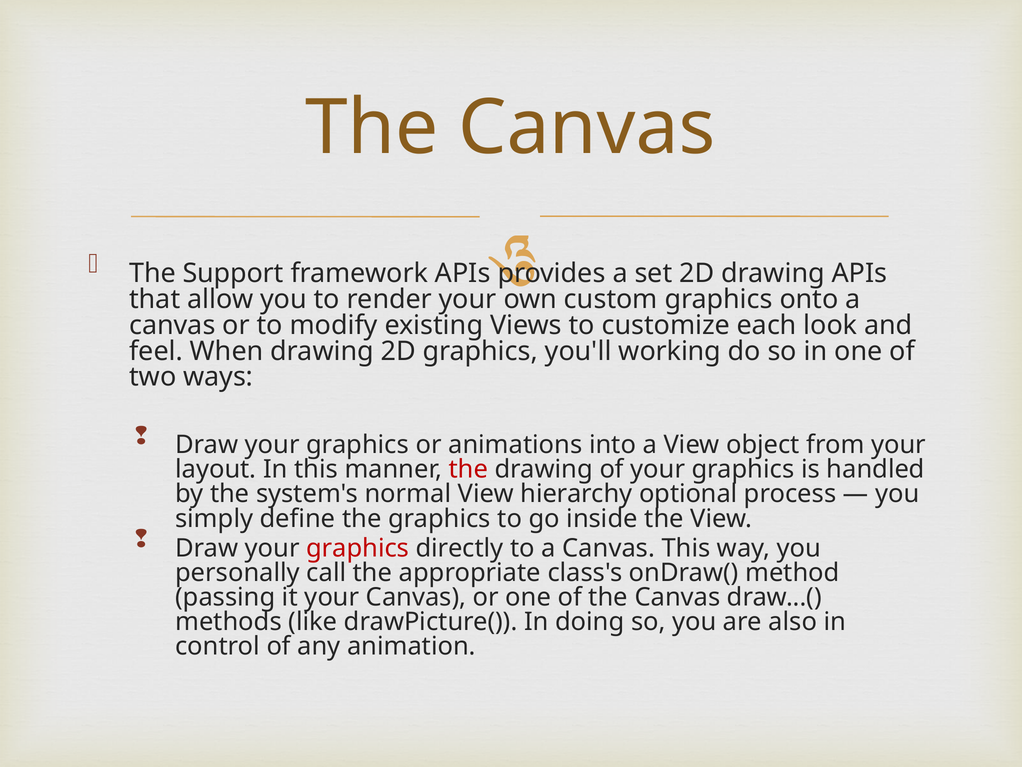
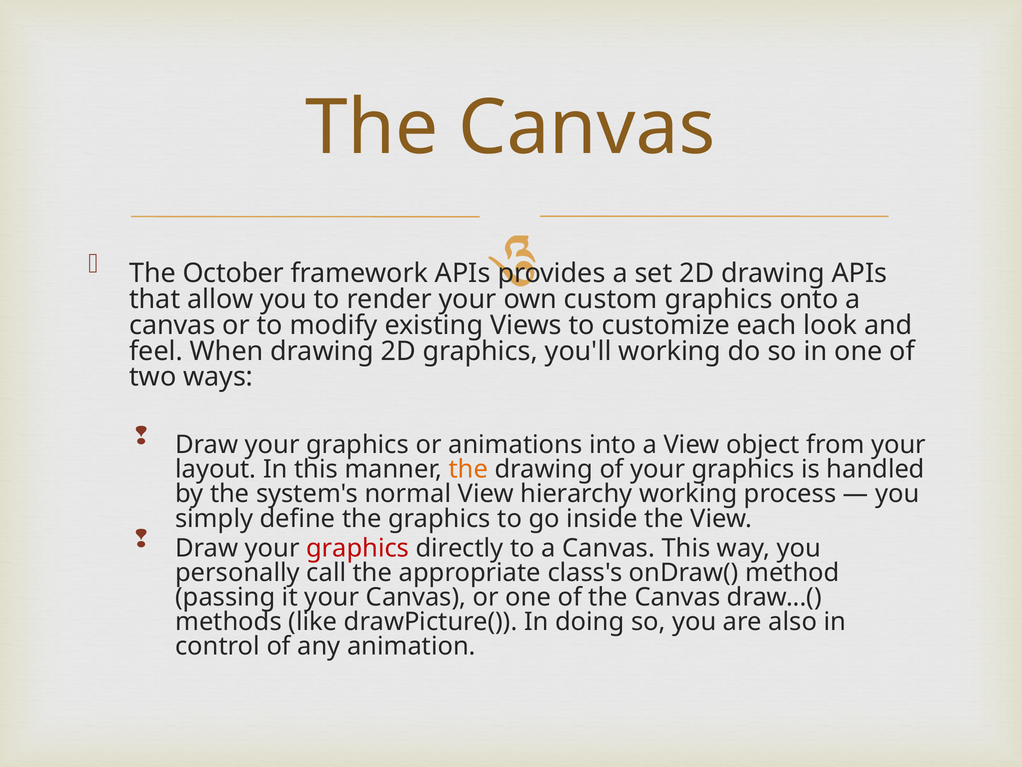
Support: Support -> October (233, 273)
the colour: red -> orange (468, 469)
hierarchy optional: optional -> working (688, 494)
